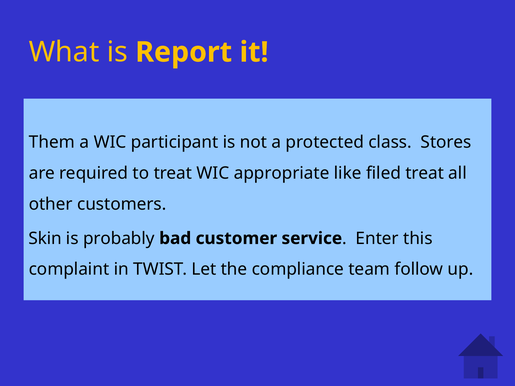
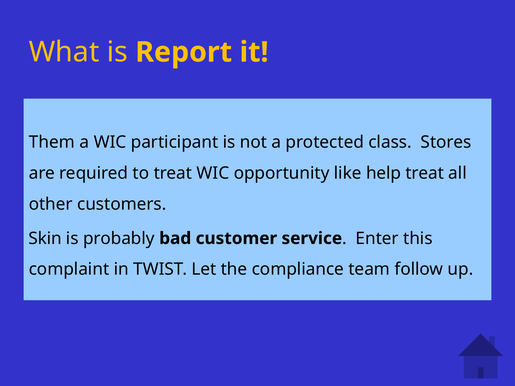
appropriate: appropriate -> opportunity (282, 173)
filed: filed -> help (384, 173)
